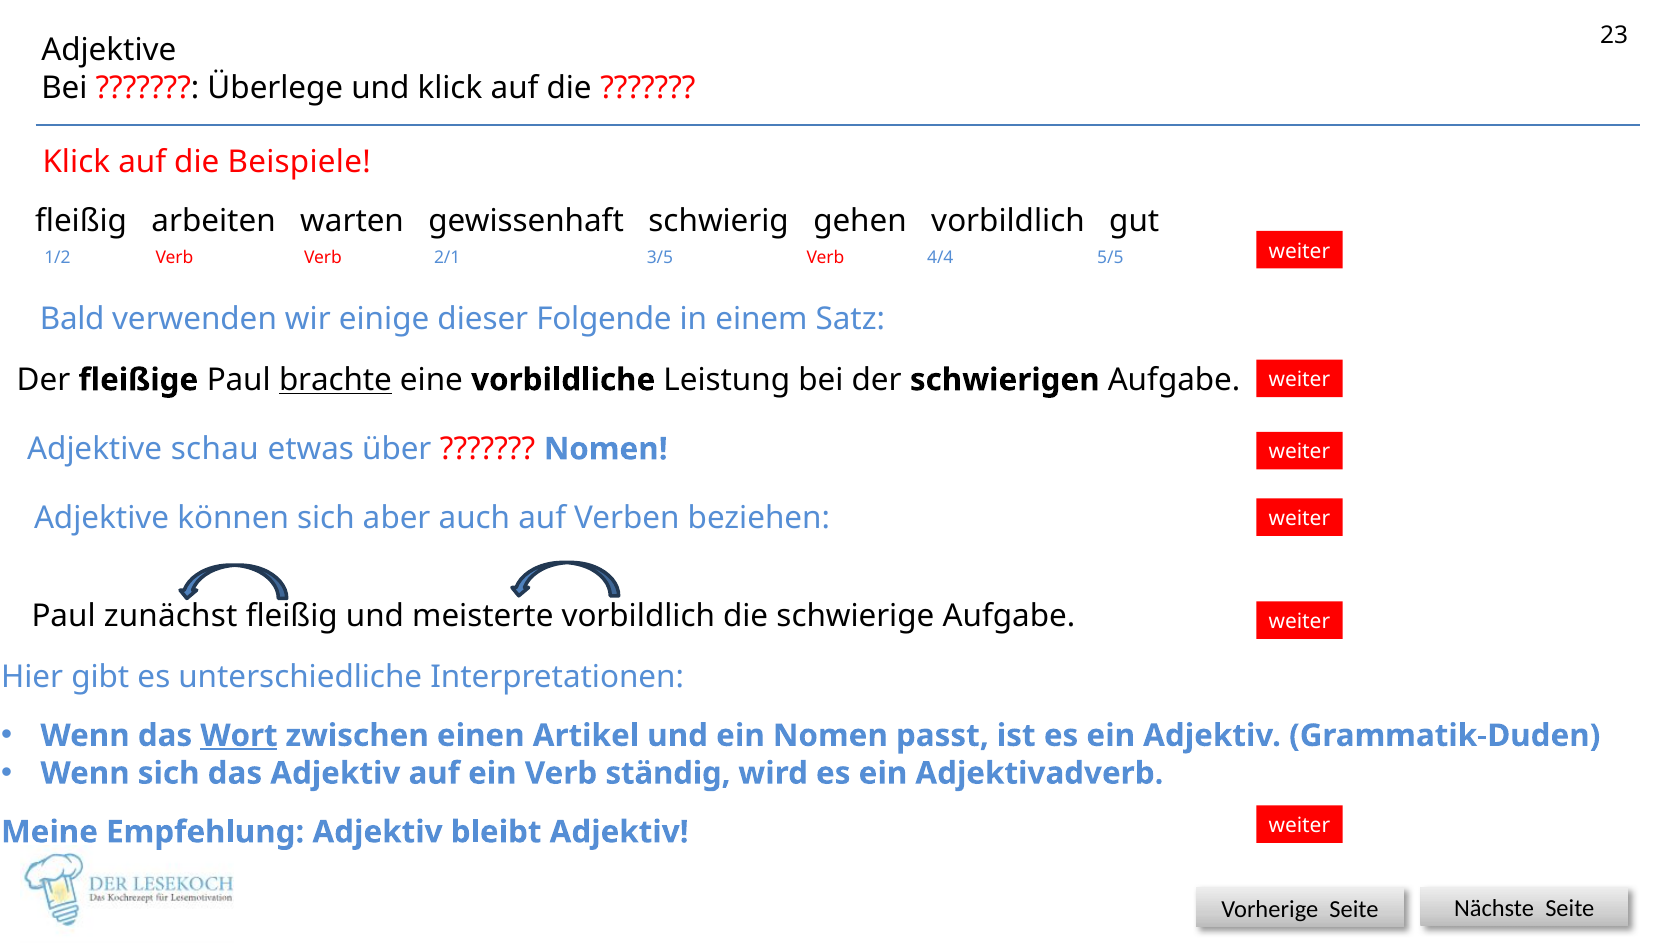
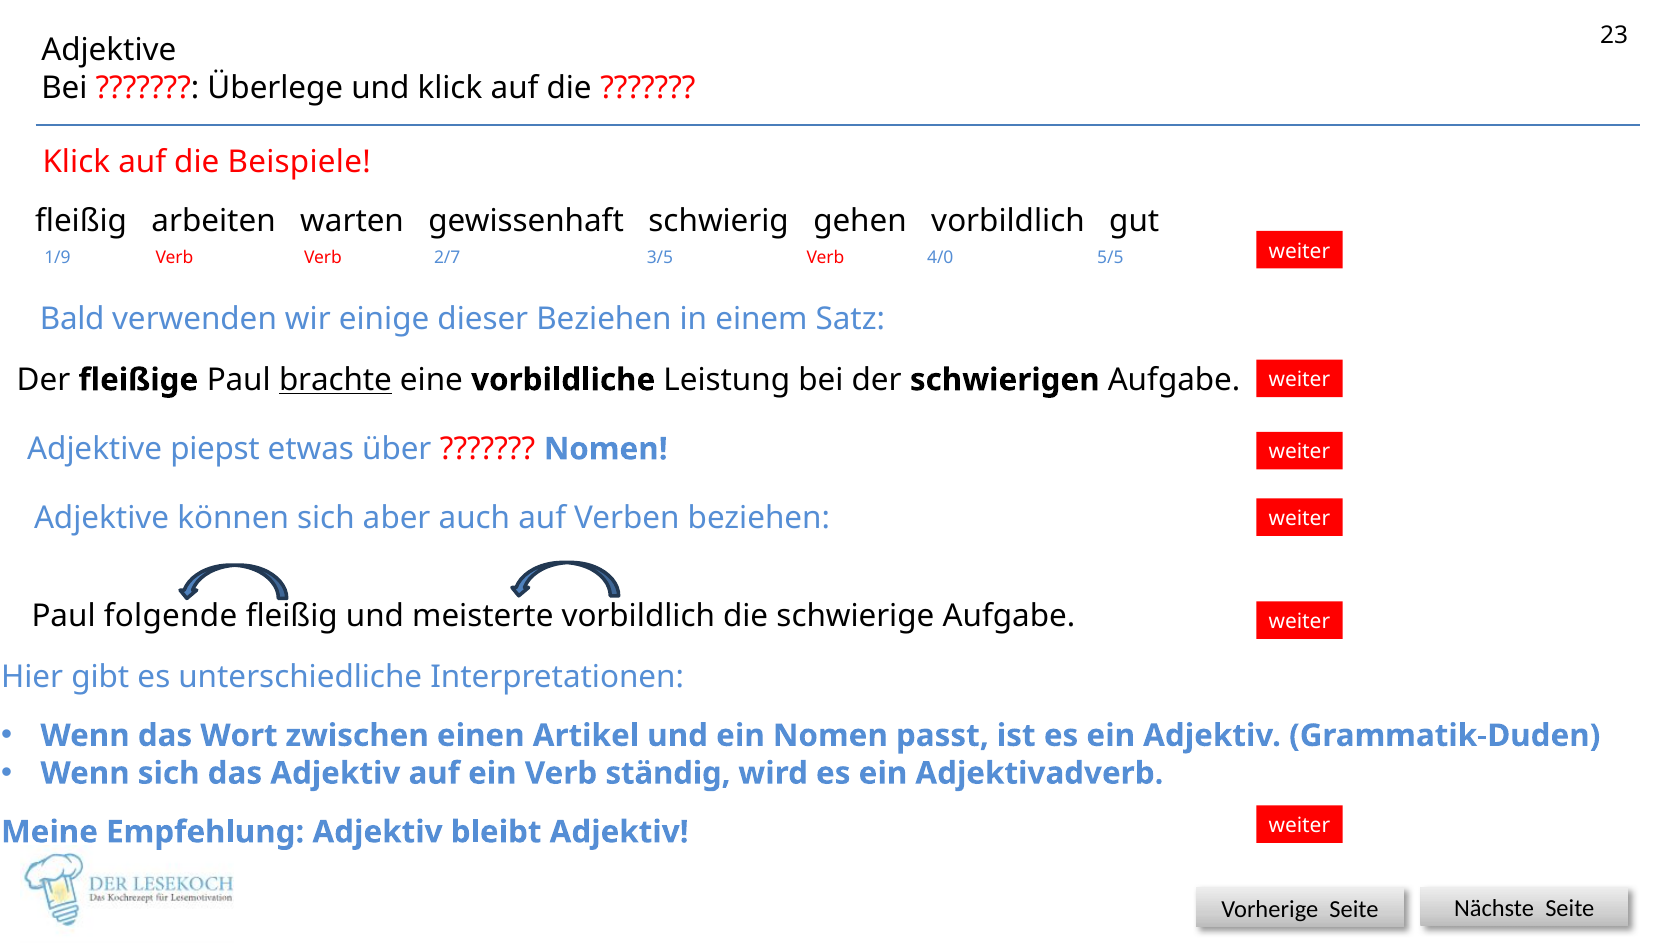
1/2: 1/2 -> 1/9 (57, 258)
2/1: 2/1 -> 2/7 (447, 258)
4/4: 4/4 -> 4/0 (940, 258)
dieser Folgende: Folgende -> Beziehen (604, 319)
schau: schau -> piepst (215, 449)
zunächst: zunächst -> folgende (171, 616)
Wort underline: present -> none (239, 735)
